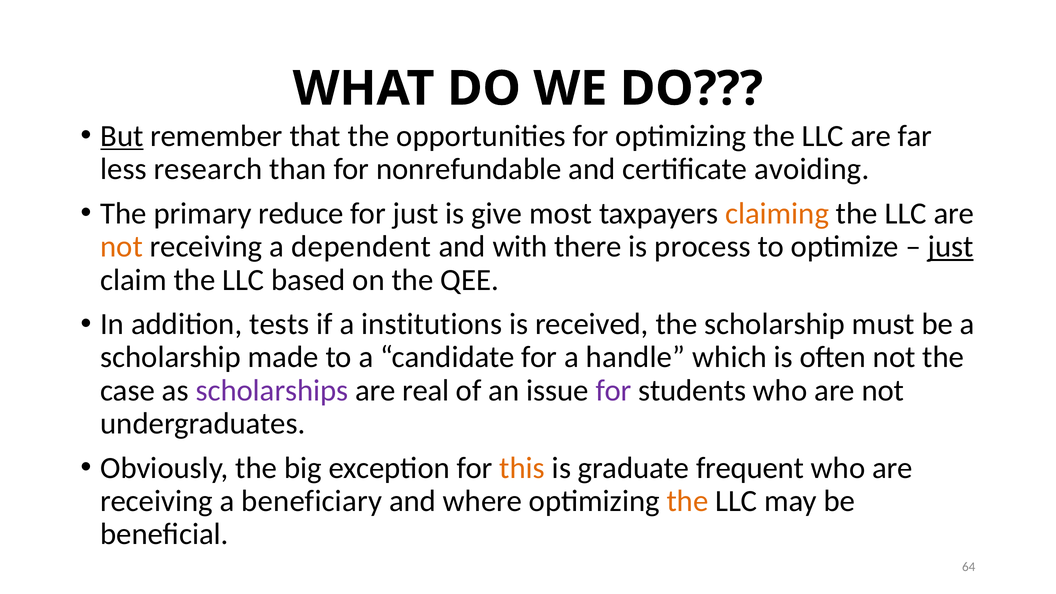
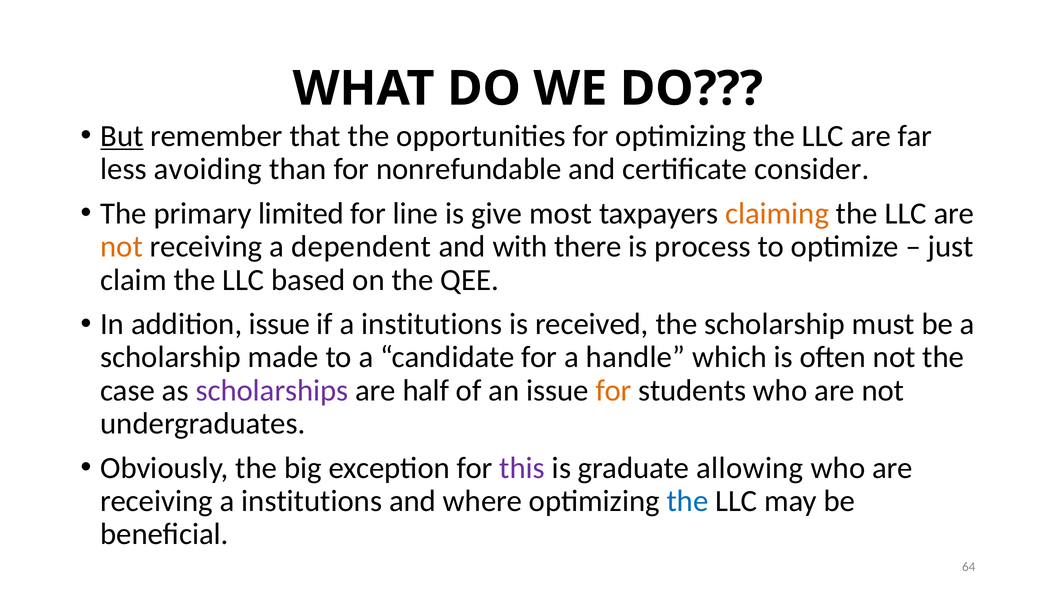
research: research -> avoiding (208, 169)
avoiding: avoiding -> consider (812, 169)
reduce: reduce -> limited (301, 213)
for just: just -> line (416, 213)
just underline: present -> none (951, 247)
addition tests: tests -> issue (279, 324)
real: real -> half (426, 390)
for colour: purple -> orange (614, 390)
this colour: orange -> purple (522, 468)
frequent: frequent -> allowing (750, 468)
receiving a beneficiary: beneficiary -> institutions (312, 501)
the colour: orange -> blue (688, 501)
